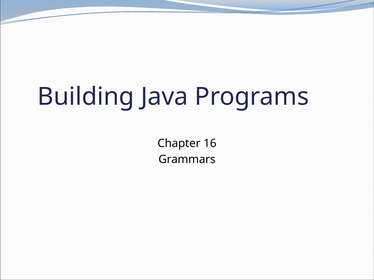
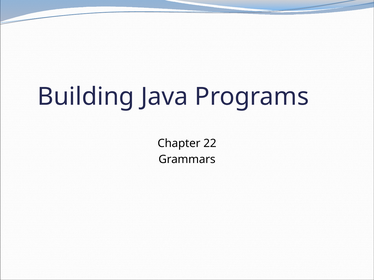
16: 16 -> 22 (210, 144)
